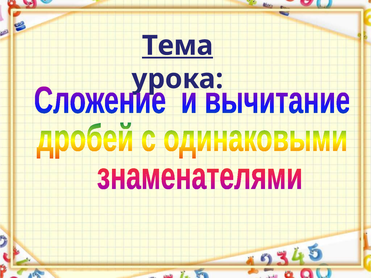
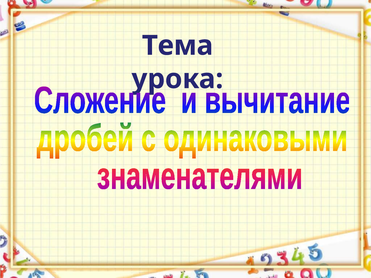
Тема underline: present -> none (178, 46)
